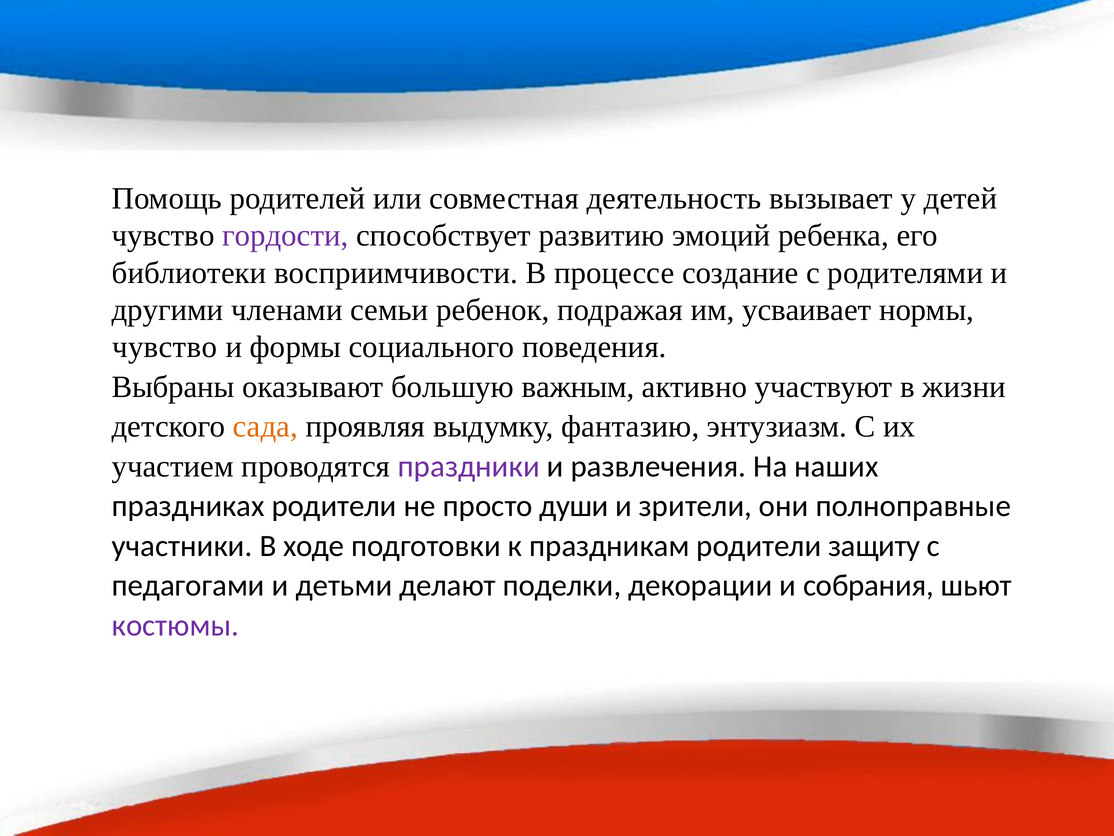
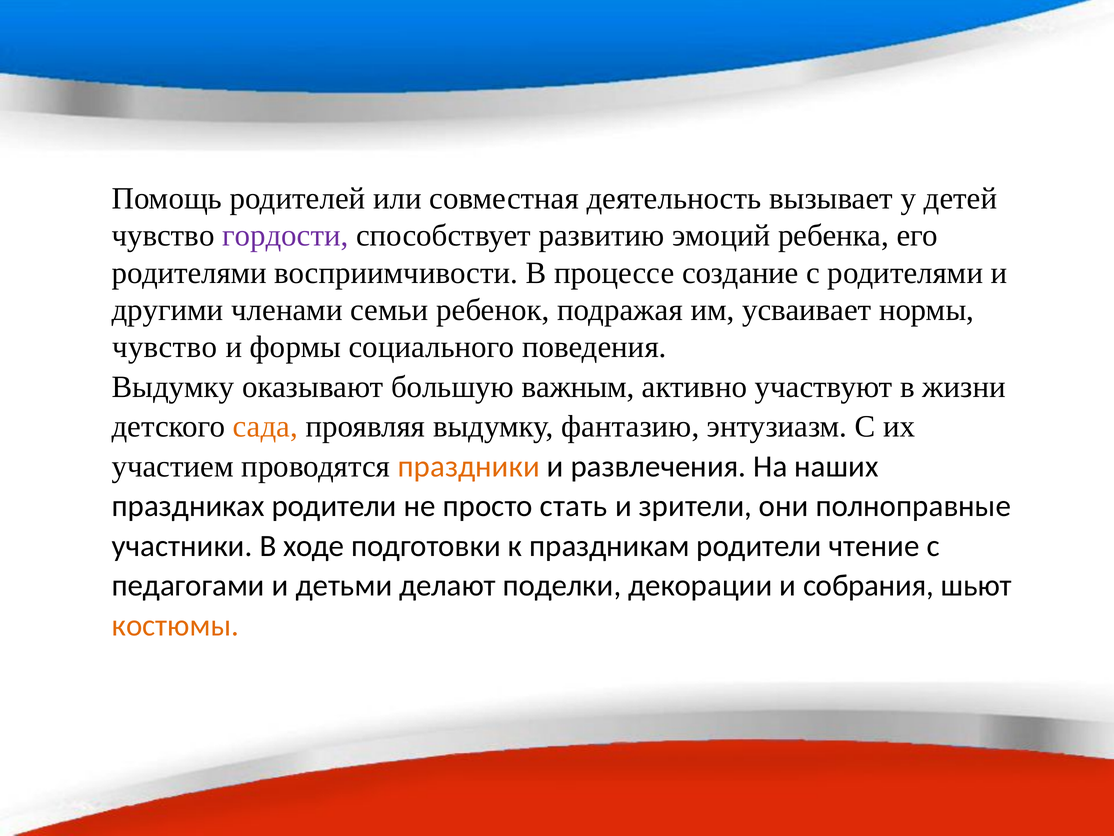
библиотеки: библиотеки -> родителями (189, 273)
Выбраны: Выбраны -> Выдумку (173, 387)
праздники colour: purple -> orange (469, 466)
души: души -> стать (574, 506)
защиту: защиту -> чтение (874, 546)
костюмы colour: purple -> orange (175, 625)
